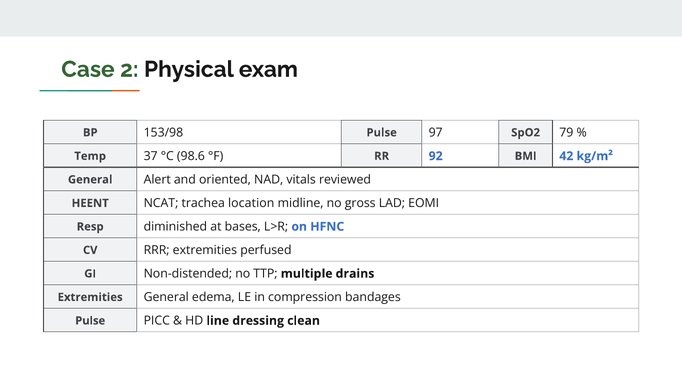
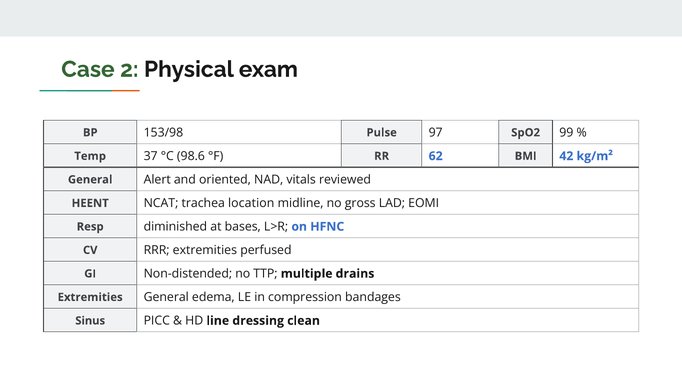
79: 79 -> 99 (566, 132)
92: 92 -> 62 (436, 156)
Pulse: Pulse -> Sinus (90, 320)
